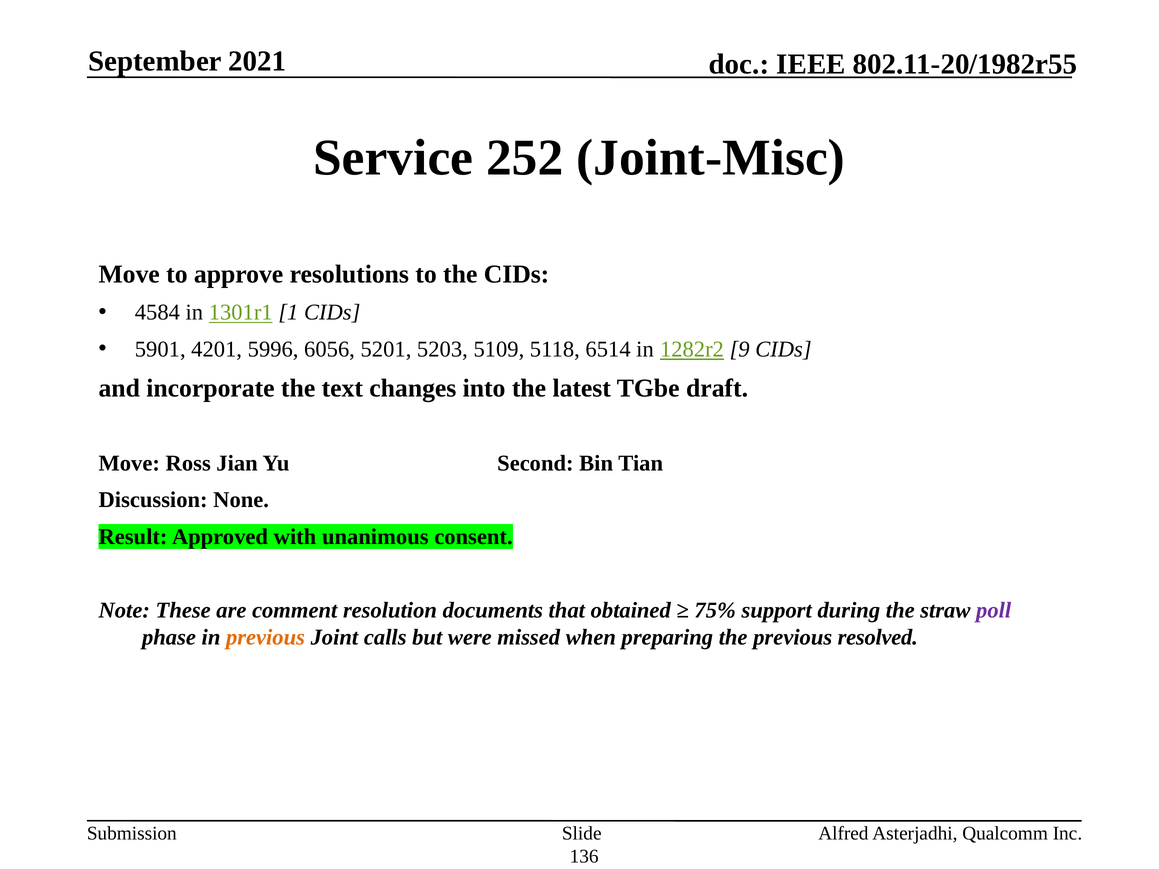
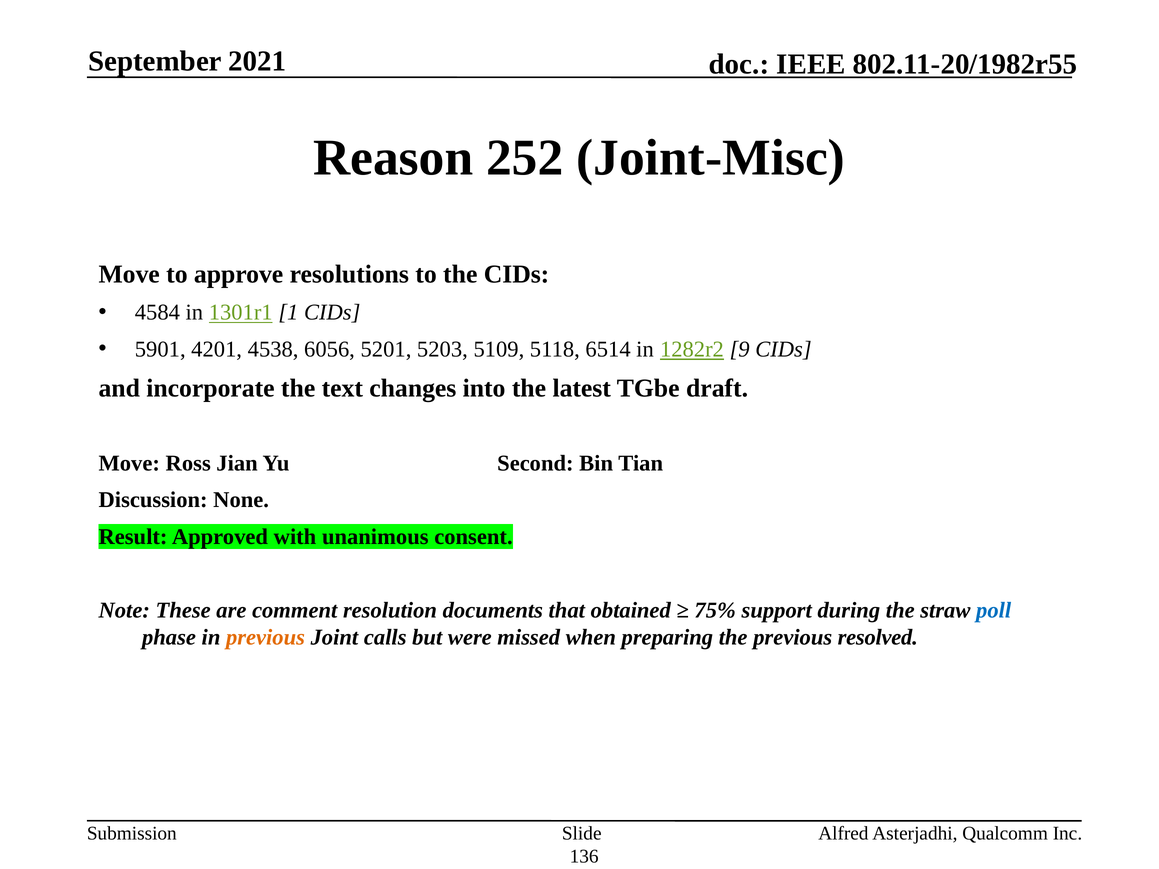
Service: Service -> Reason (393, 158)
5996: 5996 -> 4538 (273, 349)
poll colour: purple -> blue (994, 610)
